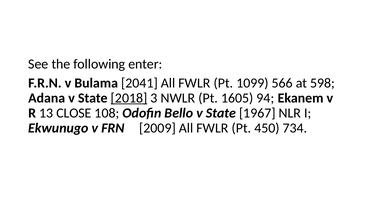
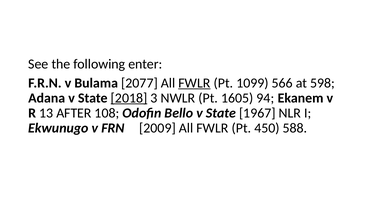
2041: 2041 -> 2077 (139, 83)
FWLR underline: none -> present (194, 83)
CLOSE: CLOSE -> AFTER (74, 113)
734: 734 -> 588 (295, 128)
